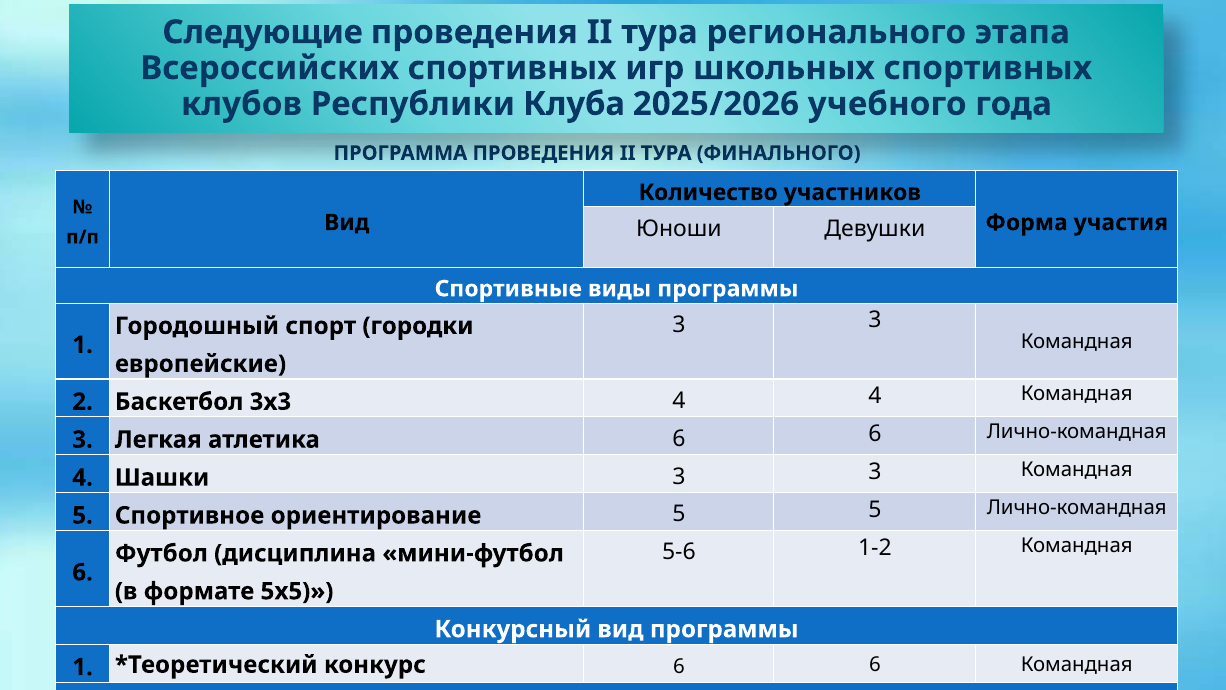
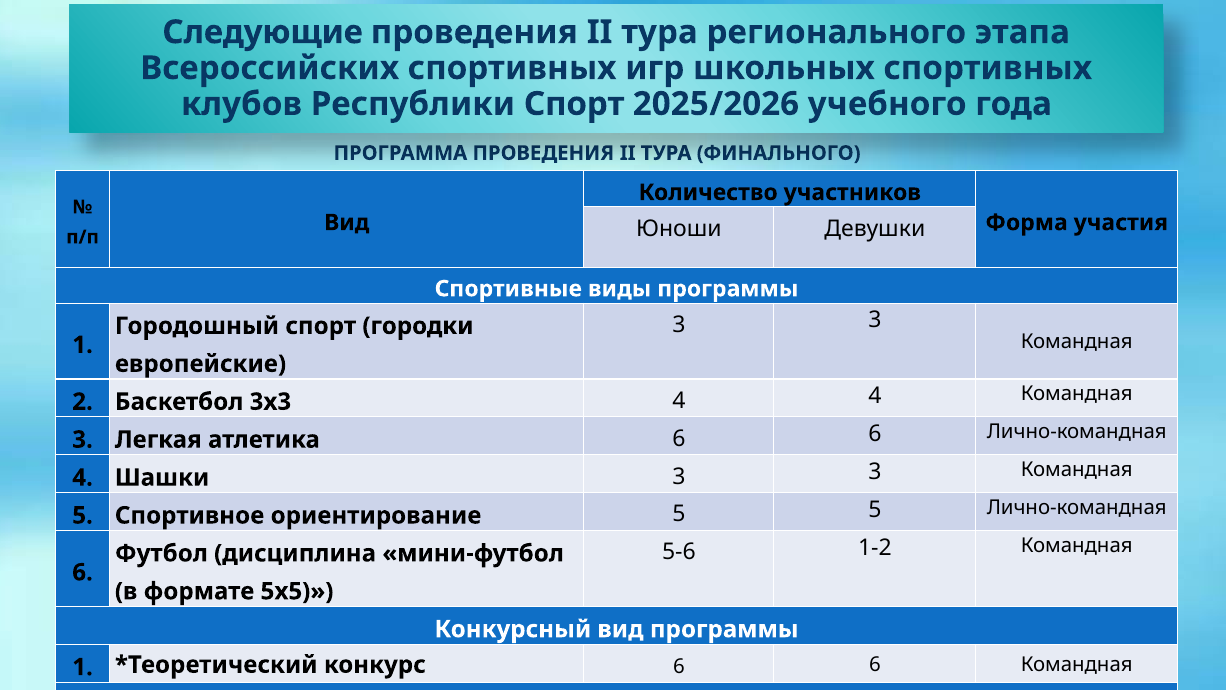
Республики Клуба: Клуба -> Спорт (574, 104)
